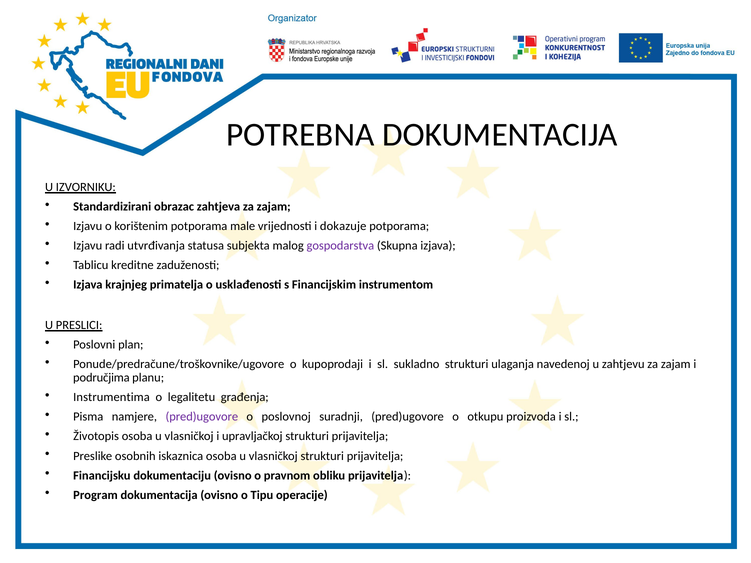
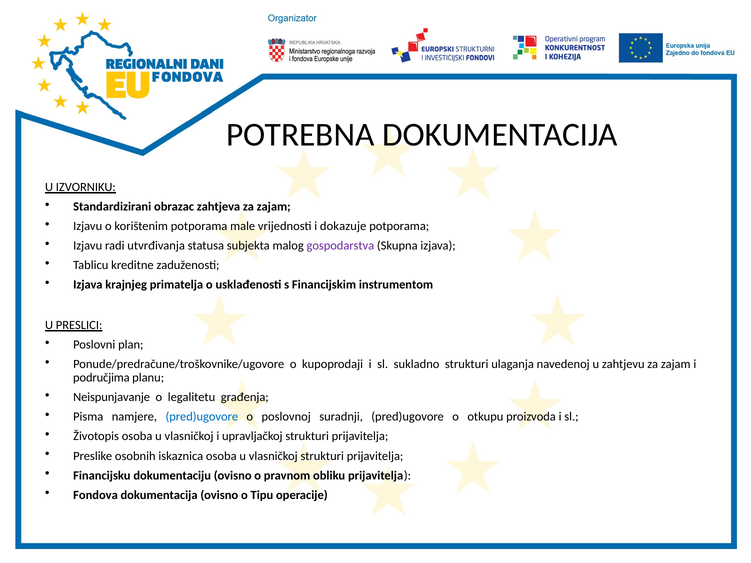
Instrumentima: Instrumentima -> Neispunjavanje (112, 398)
pred)ugovore colour: purple -> blue (202, 417)
Program: Program -> Fondova (96, 495)
